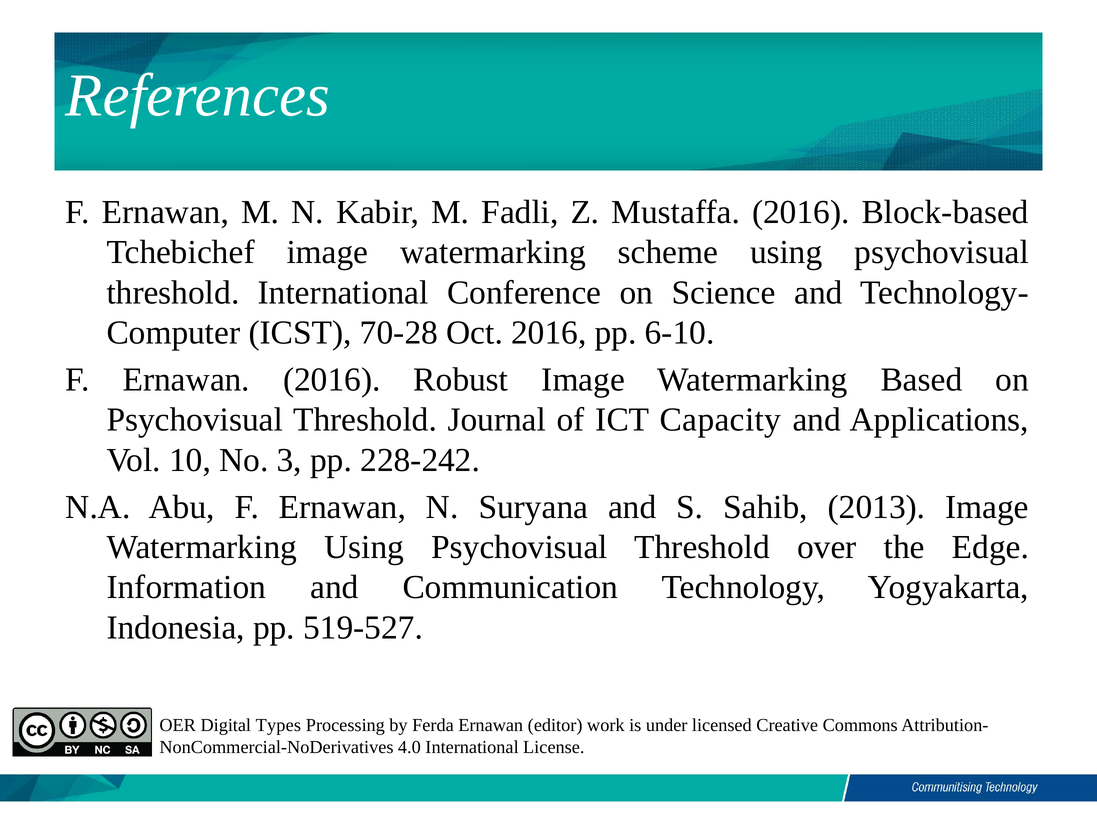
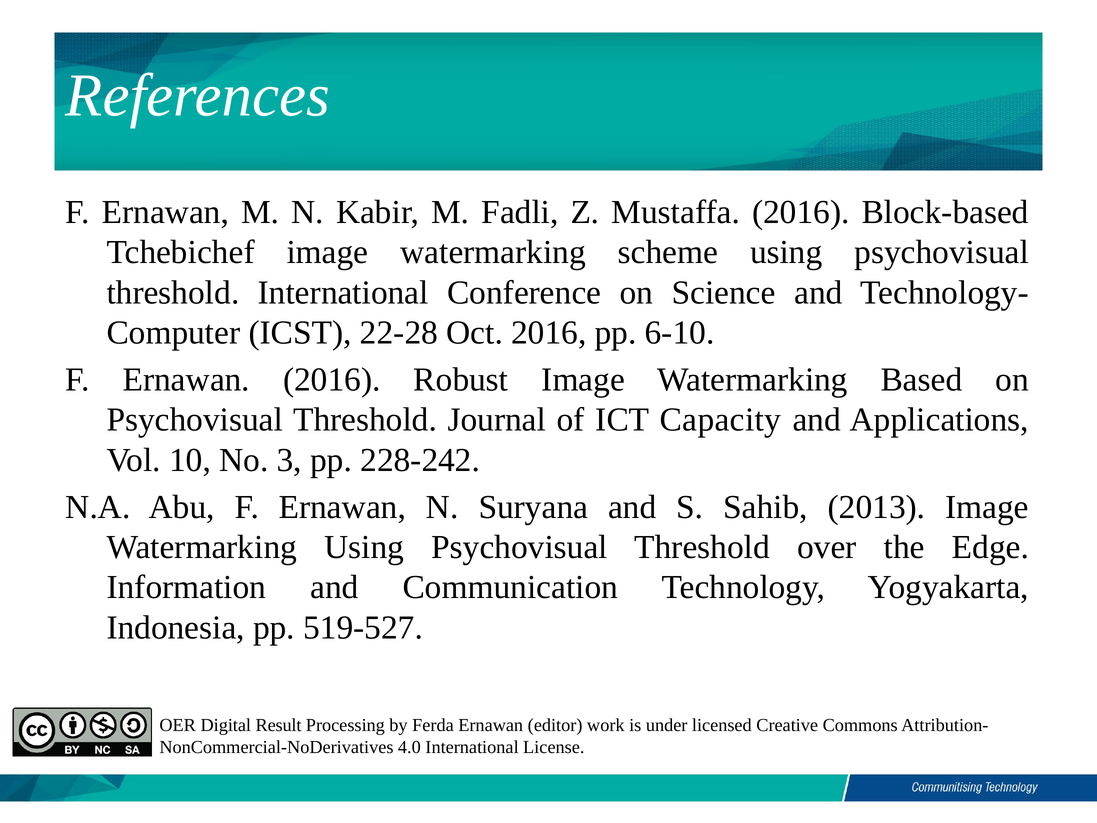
70-28: 70-28 -> 22-28 (399, 333)
Types: Types -> Result (279, 725)
